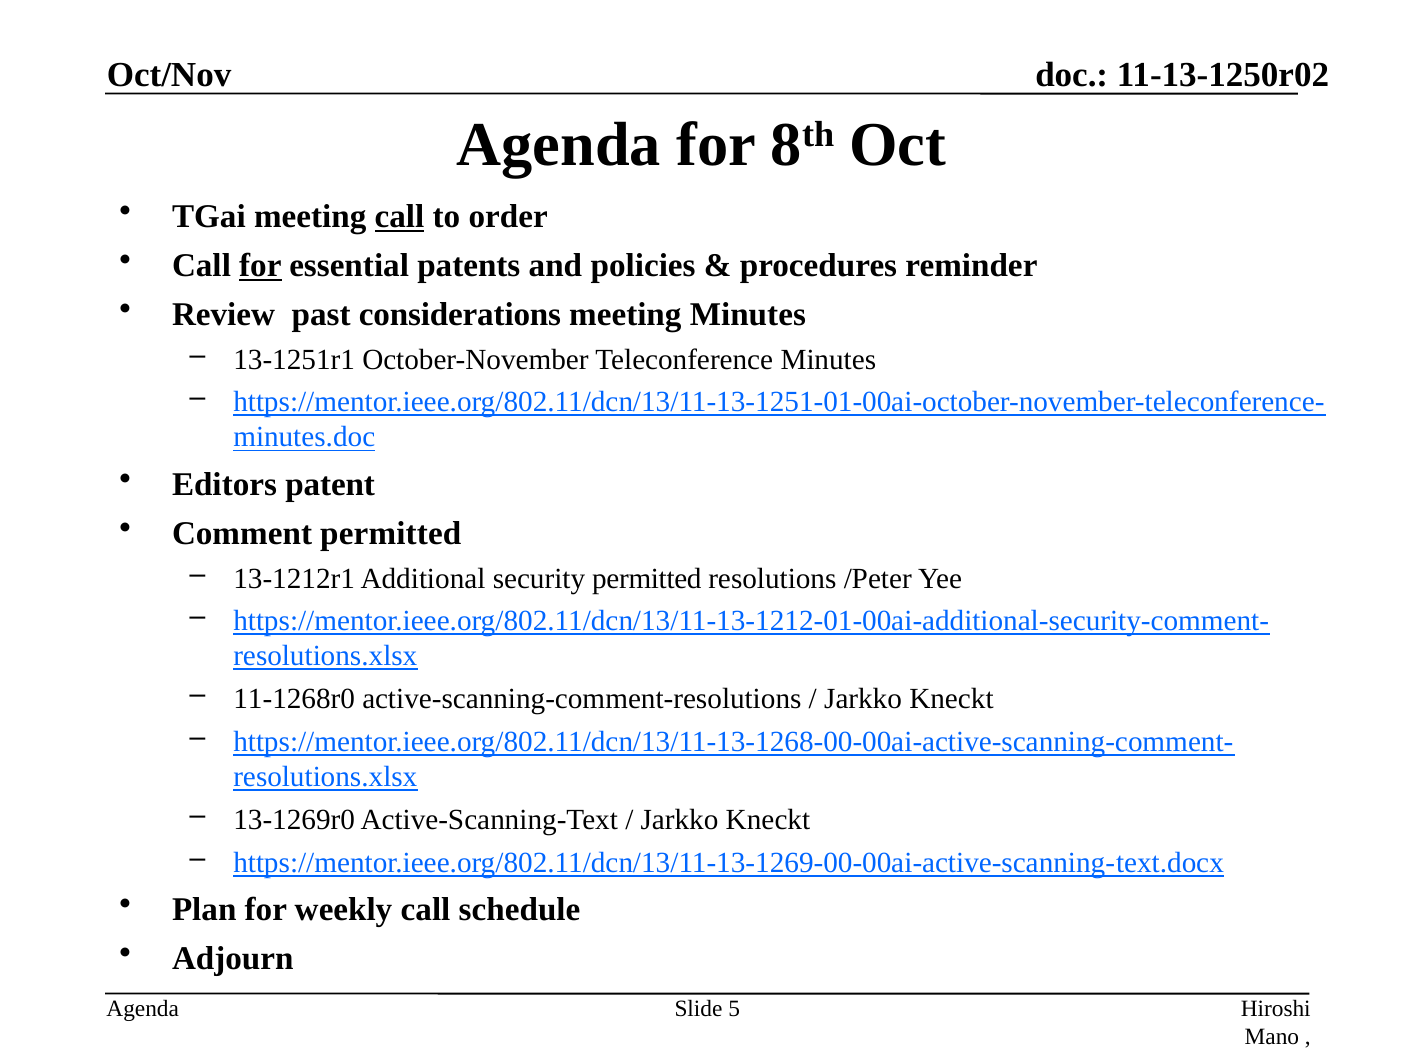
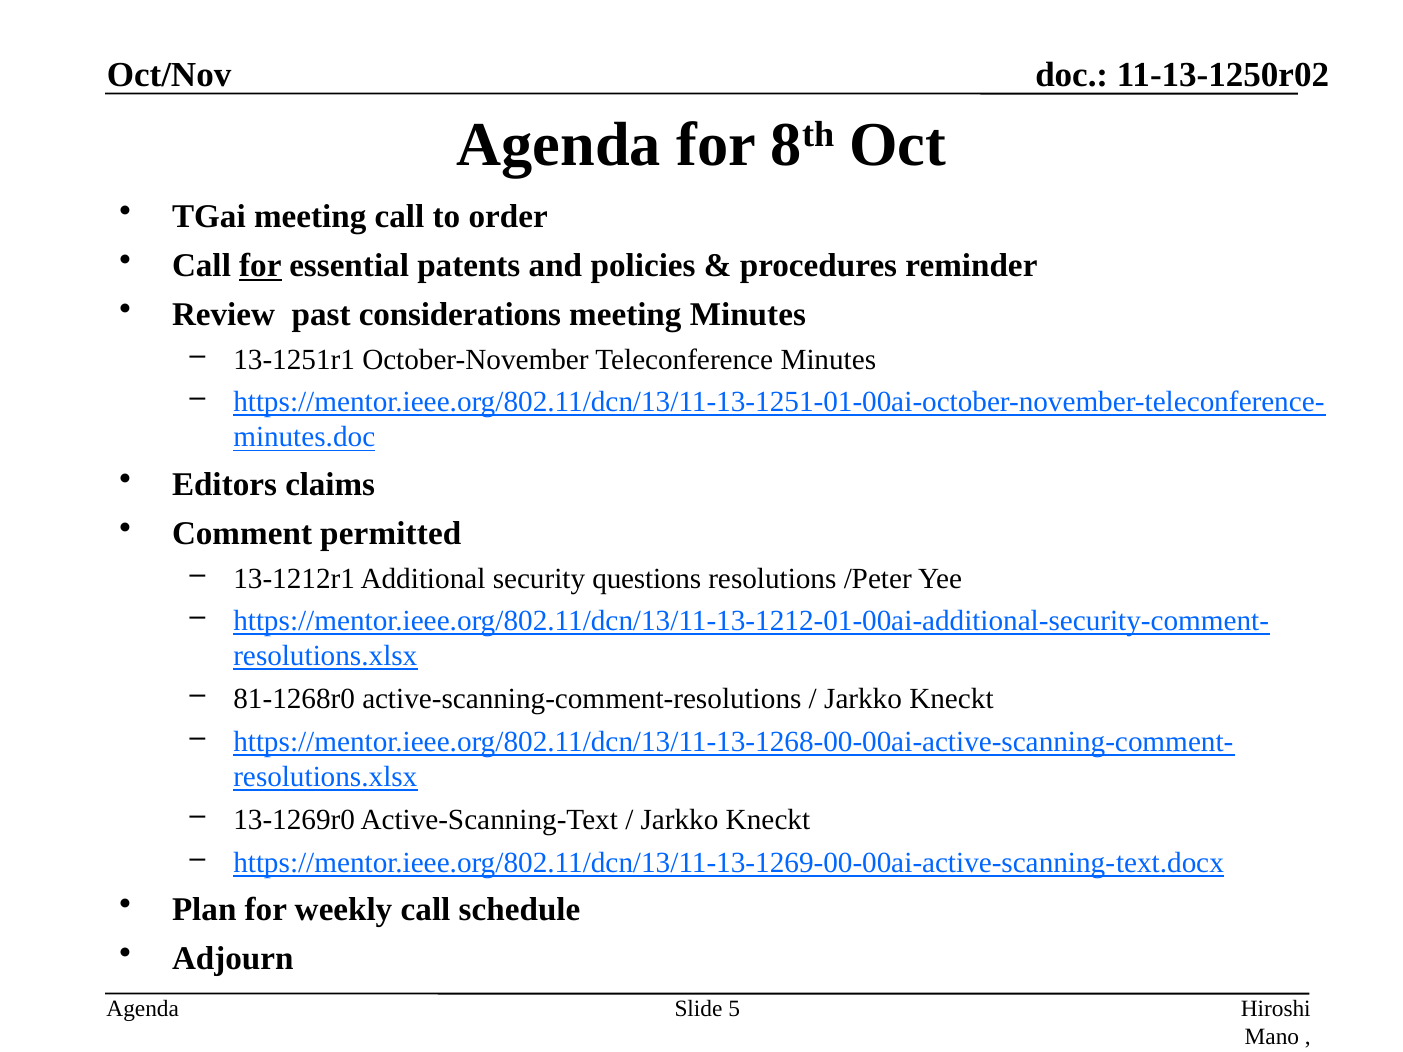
call underline: present -> none (400, 216)
patent: patent -> claims (330, 484)
security permitted: permitted -> questions (647, 579)
11-1268r0: 11-1268r0 -> 81-1268r0 (294, 699)
